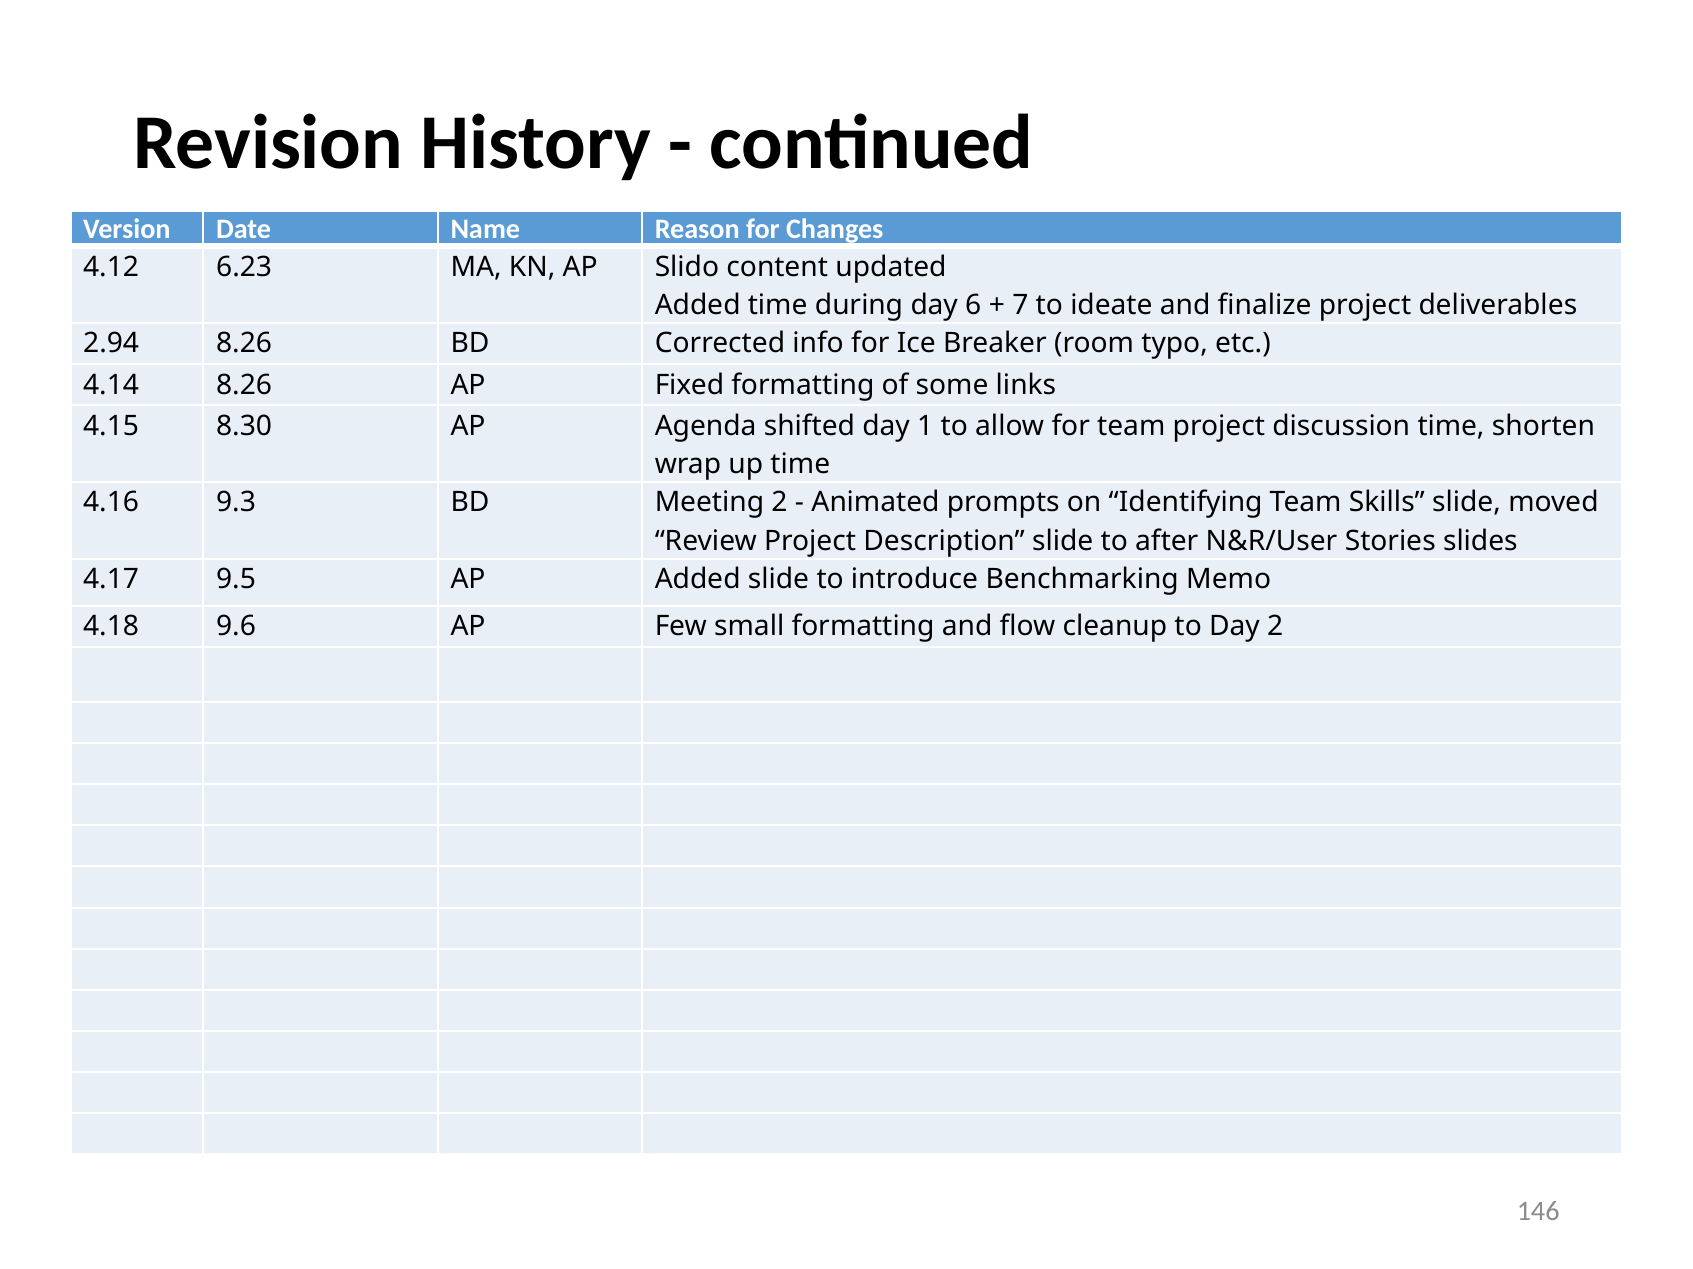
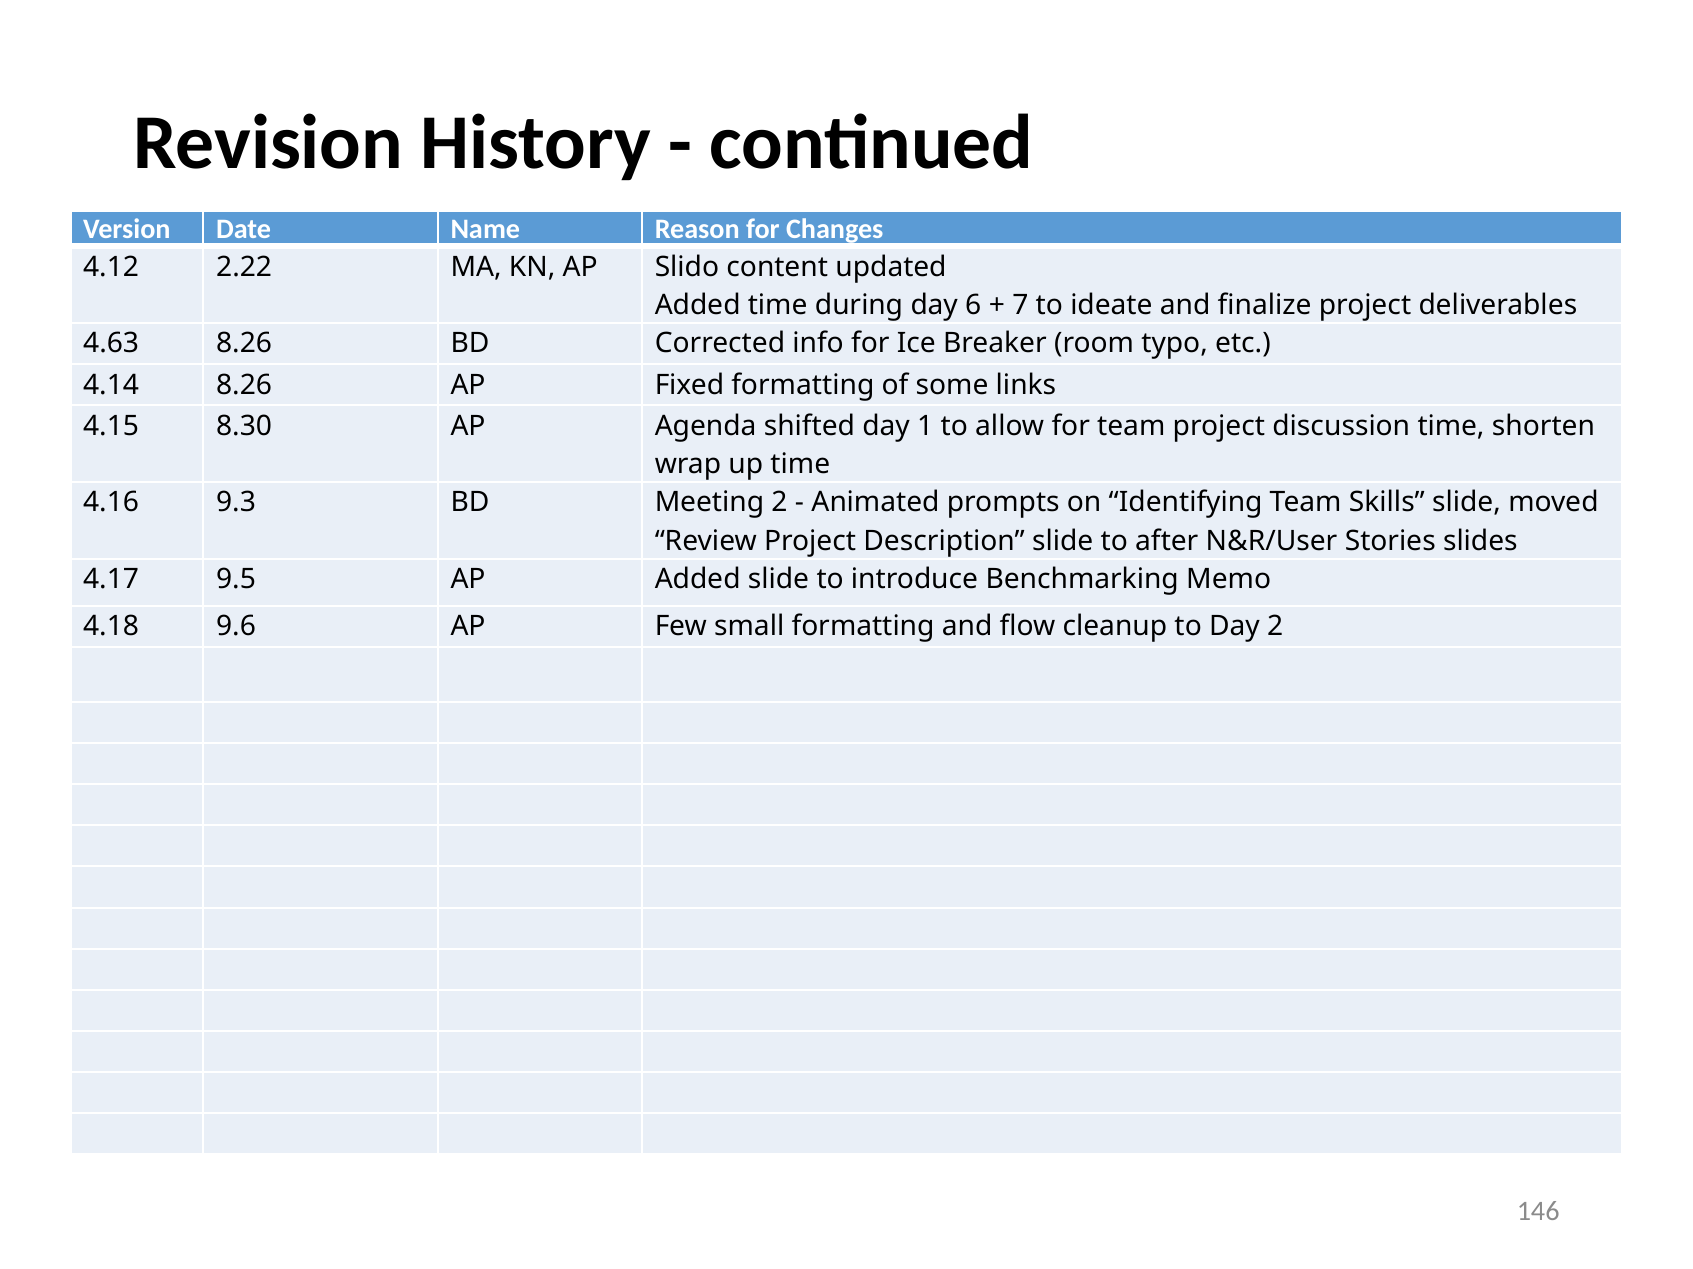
6.23: 6.23 -> 2.22 (244, 267)
2.94: 2.94 -> 4.63 (111, 344)
